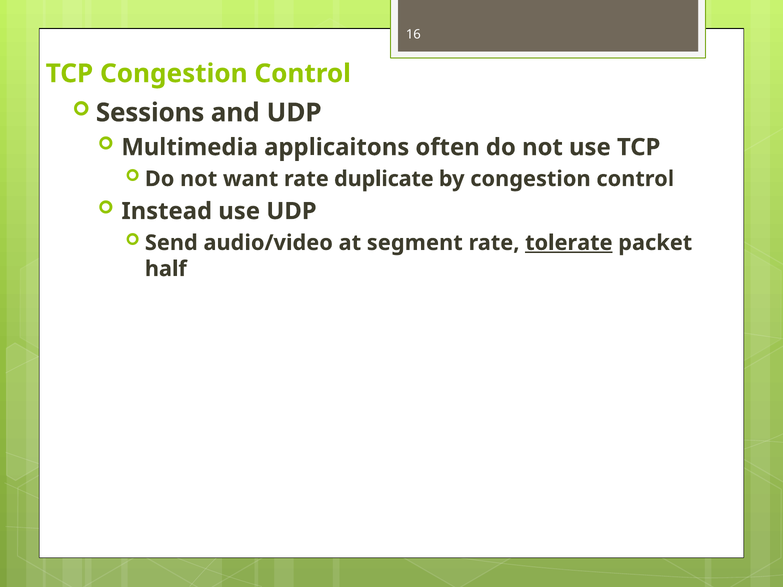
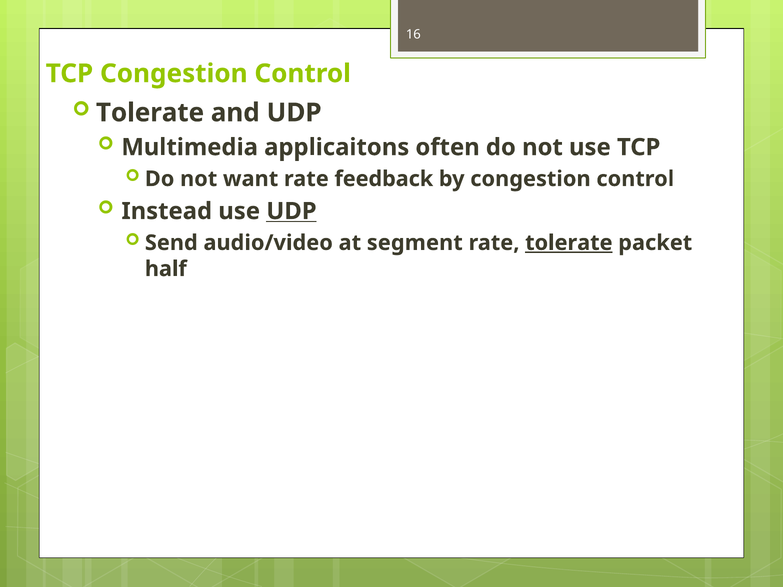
Sessions: Sessions -> Tolerate (150, 113)
duplicate: duplicate -> feedback (384, 179)
UDP underline: none -> present (291, 211)
